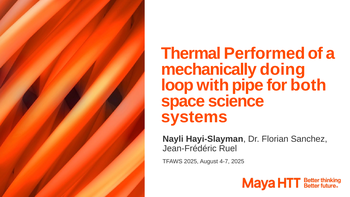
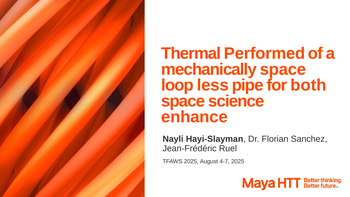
mechanically doing: doing -> space (283, 69)
with: with -> less (213, 85)
systems: systems -> enhance (194, 117)
